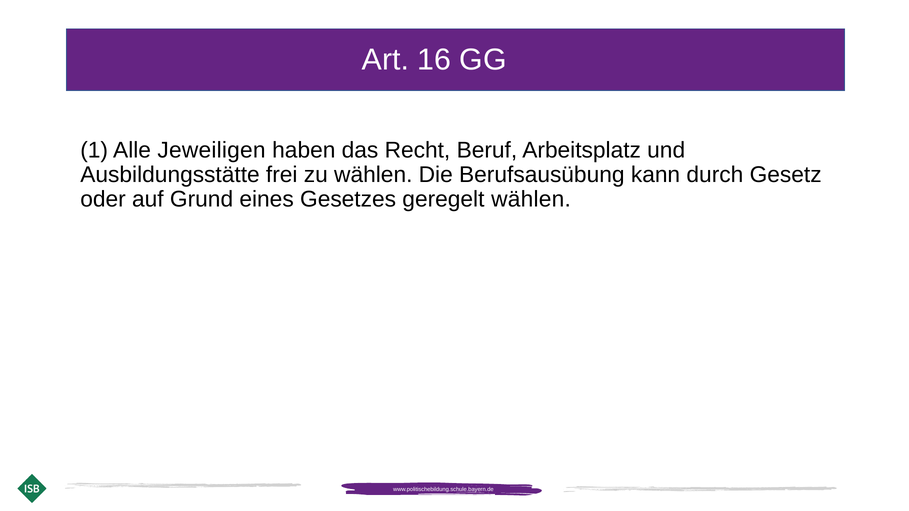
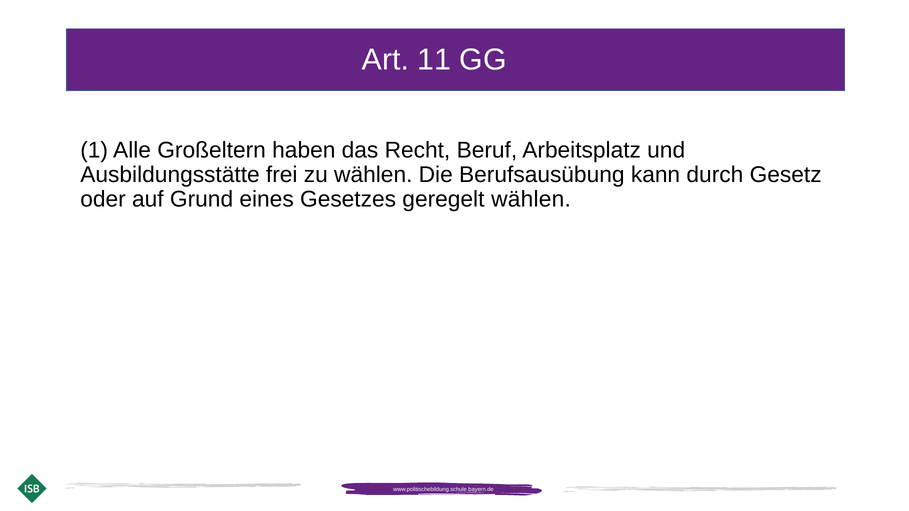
16: 16 -> 11 (434, 60)
Jeweiligen: Jeweiligen -> Großeltern (212, 150)
